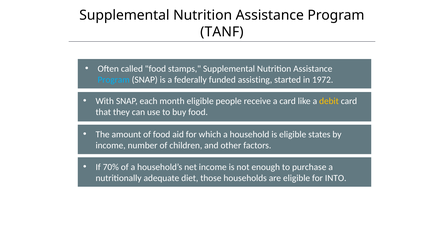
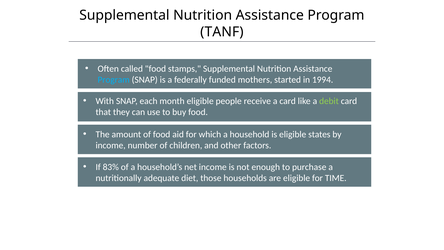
assisting: assisting -> mothers (255, 80)
1972: 1972 -> 1994 (323, 80)
debit colour: yellow -> light green (329, 101)
70%: 70% -> 83% (111, 167)
INTO: INTO -> TIME (336, 178)
